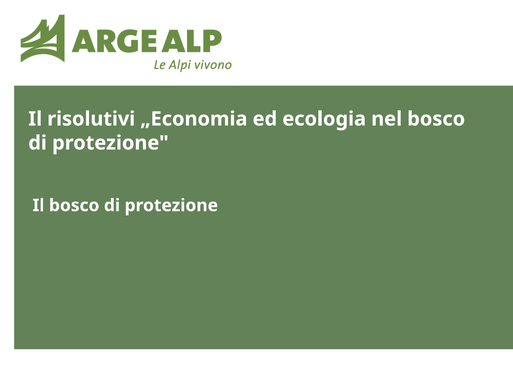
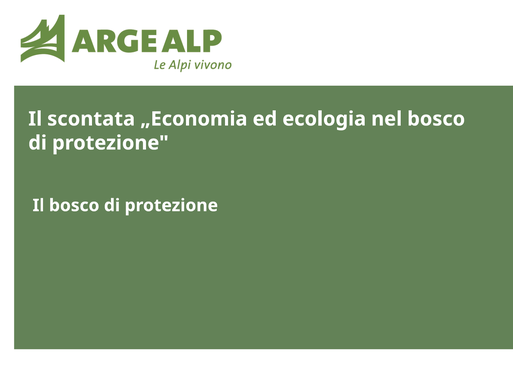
risolutivi: risolutivi -> scontata (91, 119)
